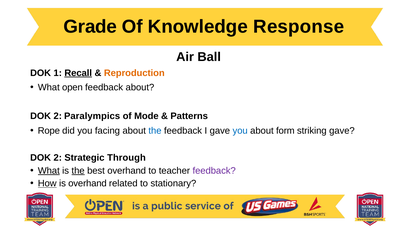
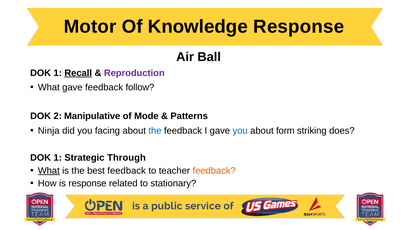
Grade: Grade -> Motor (90, 27)
Reproduction colour: orange -> purple (134, 73)
What open: open -> gave (72, 87)
feedback about: about -> follow (140, 87)
Paralympics: Paralympics -> Manipulative (92, 116)
Rope: Rope -> Ninja (49, 131)
striking gave: gave -> does (342, 131)
2: 2 -> 1 (58, 158)
the underline: present -> none (78, 171)
best overhand: overhand -> feedback (127, 171)
feedback colour: purple -> orange (214, 171)
How underline: present -> none (47, 184)
is overhand: overhand -> response (87, 184)
